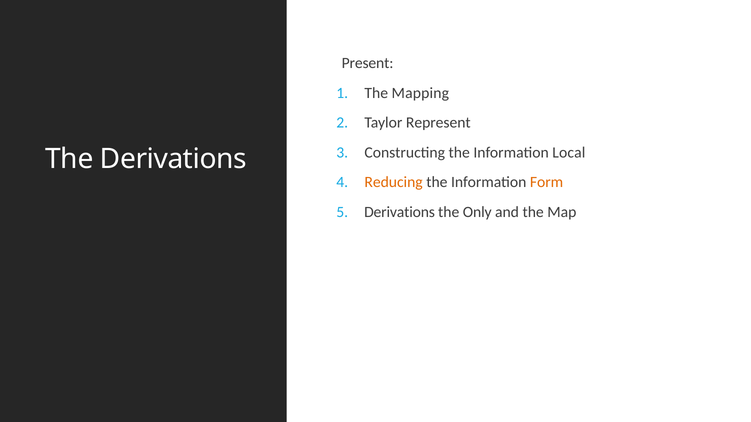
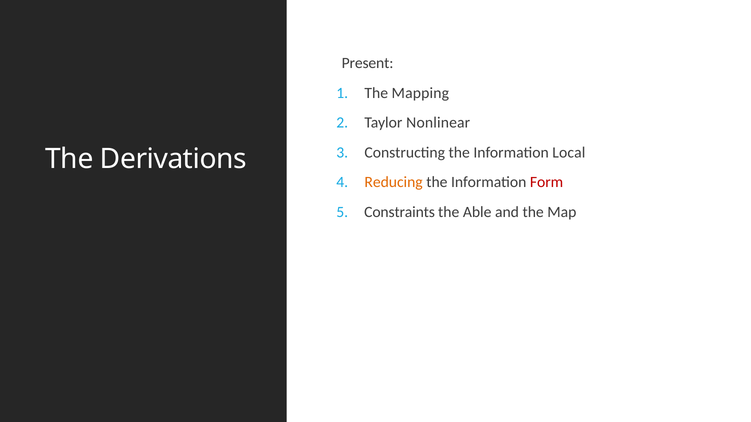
Represent: Represent -> Nonlinear (438, 123)
Form colour: orange -> red (547, 182)
Derivations: Derivations -> Constraints (400, 212)
Only: Only -> Able (477, 212)
